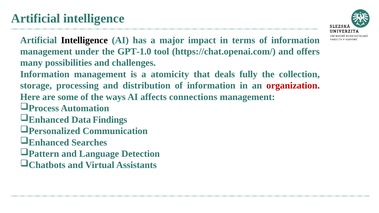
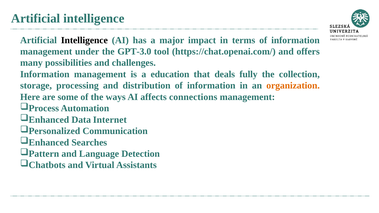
GPT-1.0: GPT-1.0 -> GPT-3.0 (134, 52)
atomicity: atomicity -> education (170, 74)
organization colour: red -> orange (293, 86)
Findings: Findings -> Internet (110, 120)
